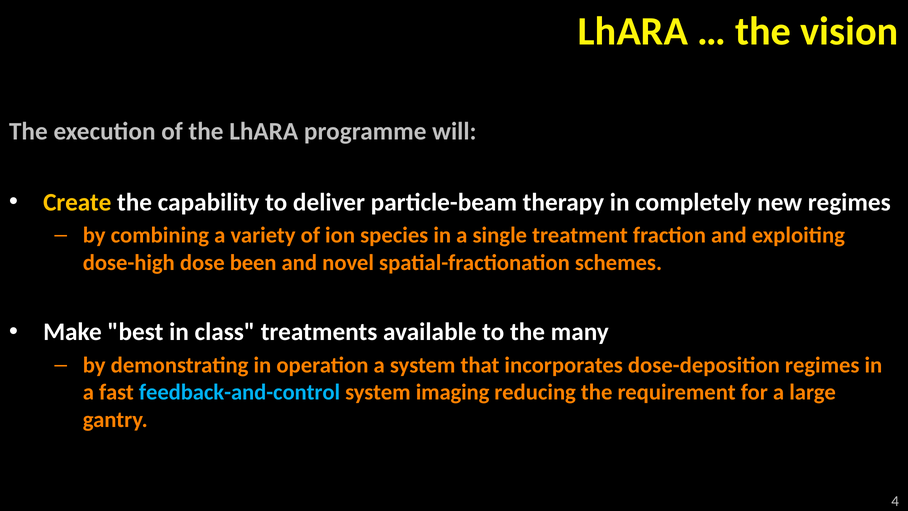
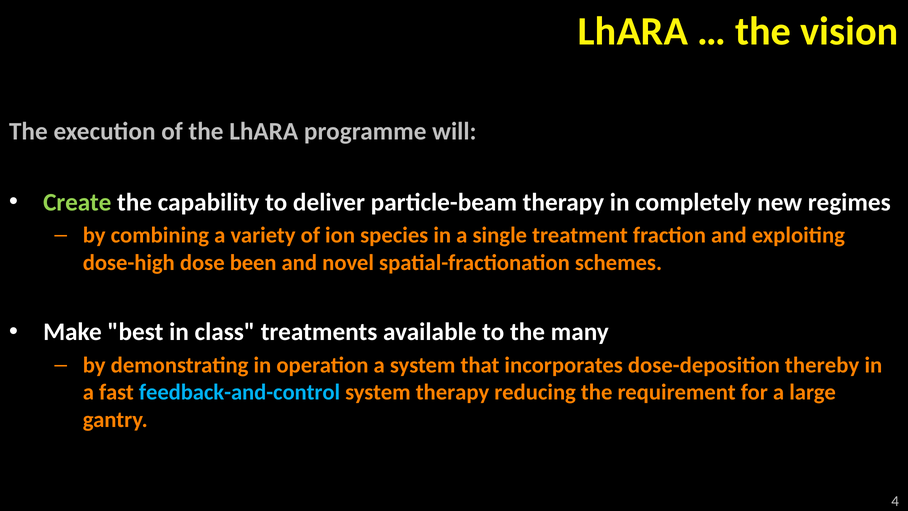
Create colour: yellow -> light green (77, 202)
dose-deposition regimes: regimes -> thereby (822, 365)
system imaging: imaging -> therapy (453, 392)
